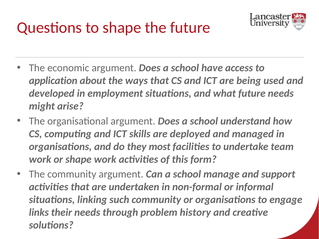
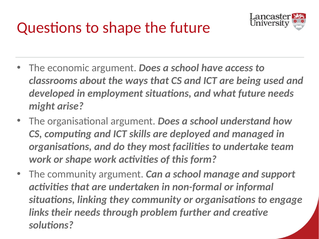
application: application -> classrooms (53, 81)
linking such: such -> they (119, 200)
history: history -> further (195, 213)
